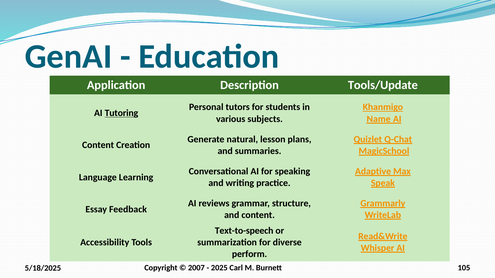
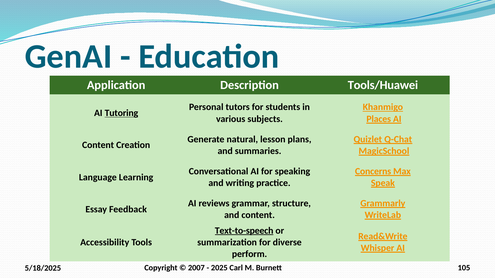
Tools/Update: Tools/Update -> Tools/Huawei (383, 85)
Name: Name -> Places (379, 119)
Adaptive: Adaptive -> Concerns (373, 172)
Text-to-speech underline: none -> present (244, 231)
